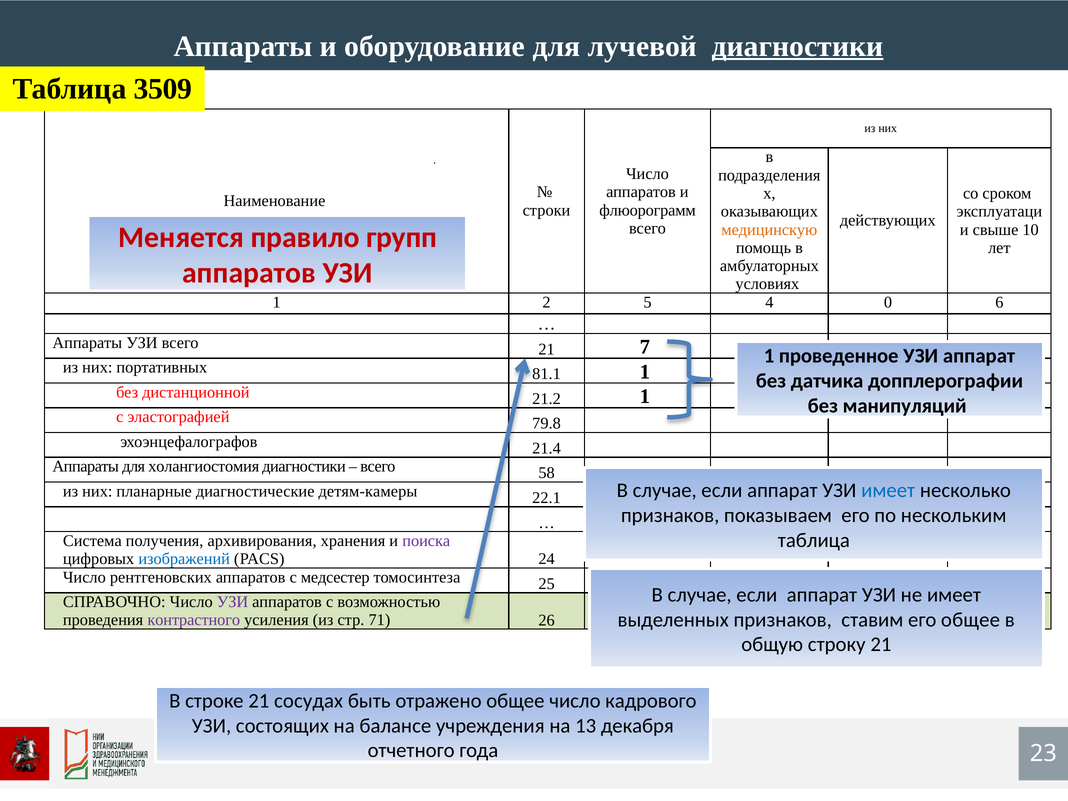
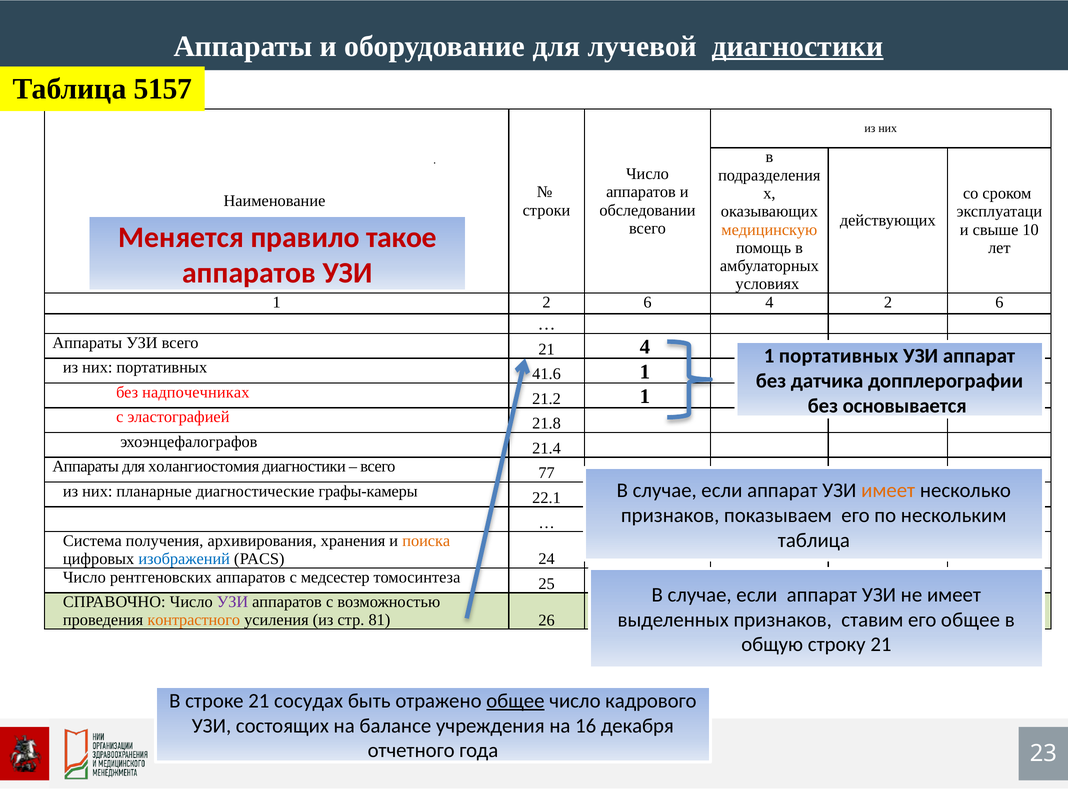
3509: 3509 -> 5157 (163, 89)
флюорограмм: флюорограмм -> обследовании (647, 210)
групп: групп -> такое (401, 238)
1 2 5: 5 -> 6 (647, 302)
4 0: 0 -> 2 (888, 302)
21 7: 7 -> 4 (645, 347)
1 проведенное: проведенное -> портативных (839, 356)
81.1: 81.1 -> 41.6 (547, 374)
дистанционной: дистанционной -> надпочечниках (196, 392)
манипуляций: манипуляций -> основывается (905, 406)
79.8: 79.8 -> 21.8 (547, 424)
58: 58 -> 77 (547, 473)
имеет colour: blue -> orange (888, 490)
детям-камеры: детям-камеры -> графы-камеры (368, 491)
поиска colour: purple -> orange (426, 541)
контрастного colour: purple -> orange (194, 620)
71: 71 -> 81 (379, 620)
общее underline: none -> present (515, 701)
13: 13 -> 16 (586, 726)
